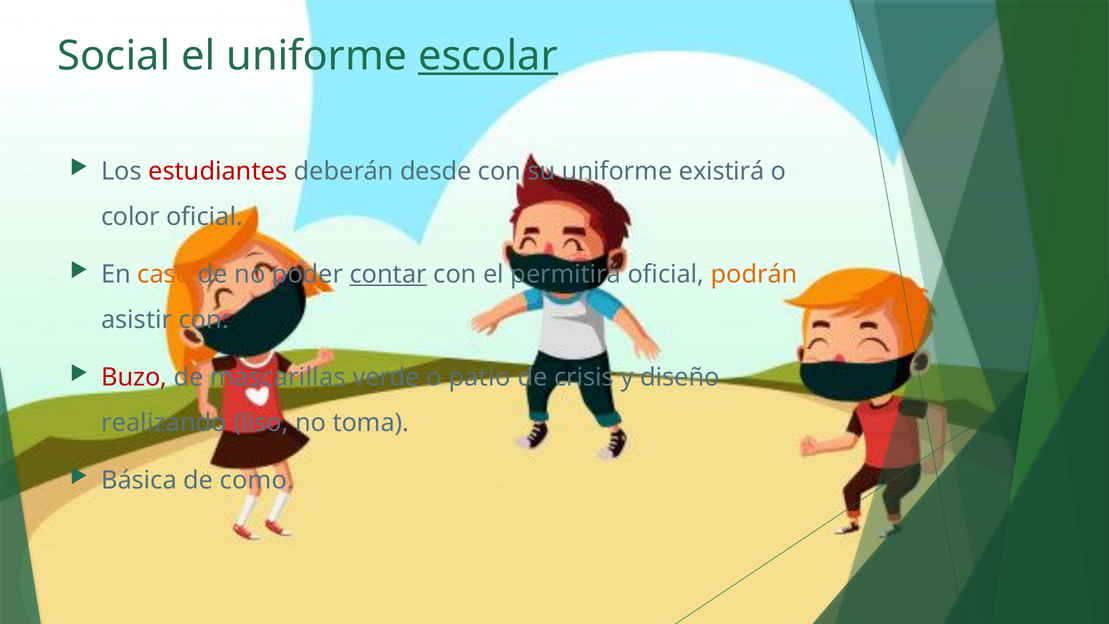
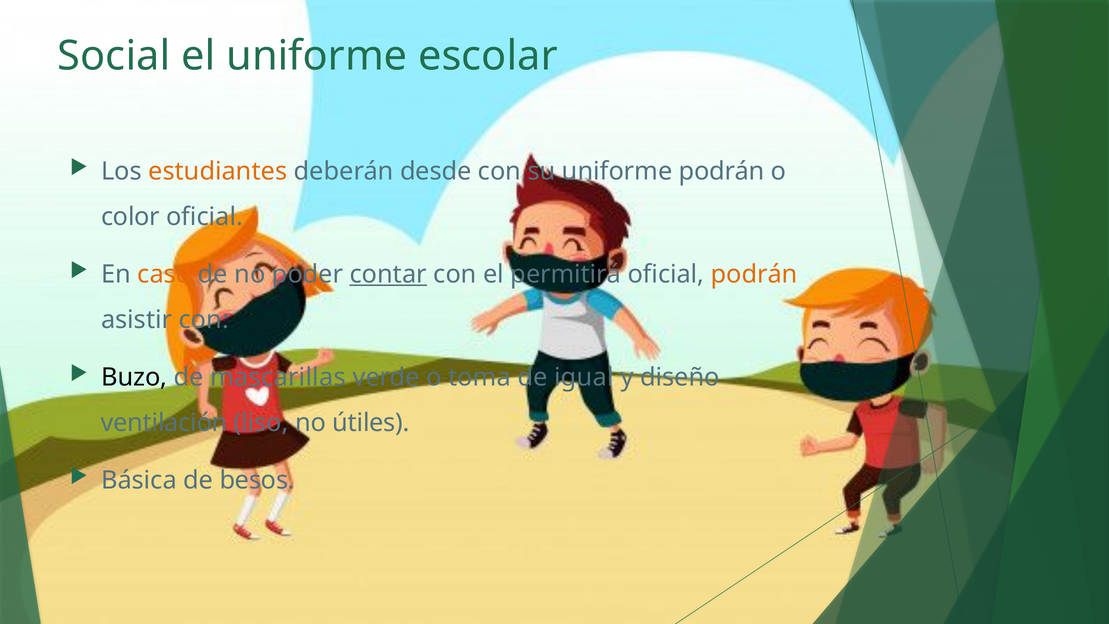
escolar underline: present -> none (488, 56)
estudiantes colour: red -> orange (218, 171)
uniforme existirá: existirá -> podrán (722, 171)
Buzo colour: red -> black (134, 377)
patio: patio -> toma (480, 377)
crisis: crisis -> igual (584, 377)
realizando: realizando -> ventilación (164, 423)
toma: toma -> útiles (371, 423)
como: como -> besos (257, 480)
